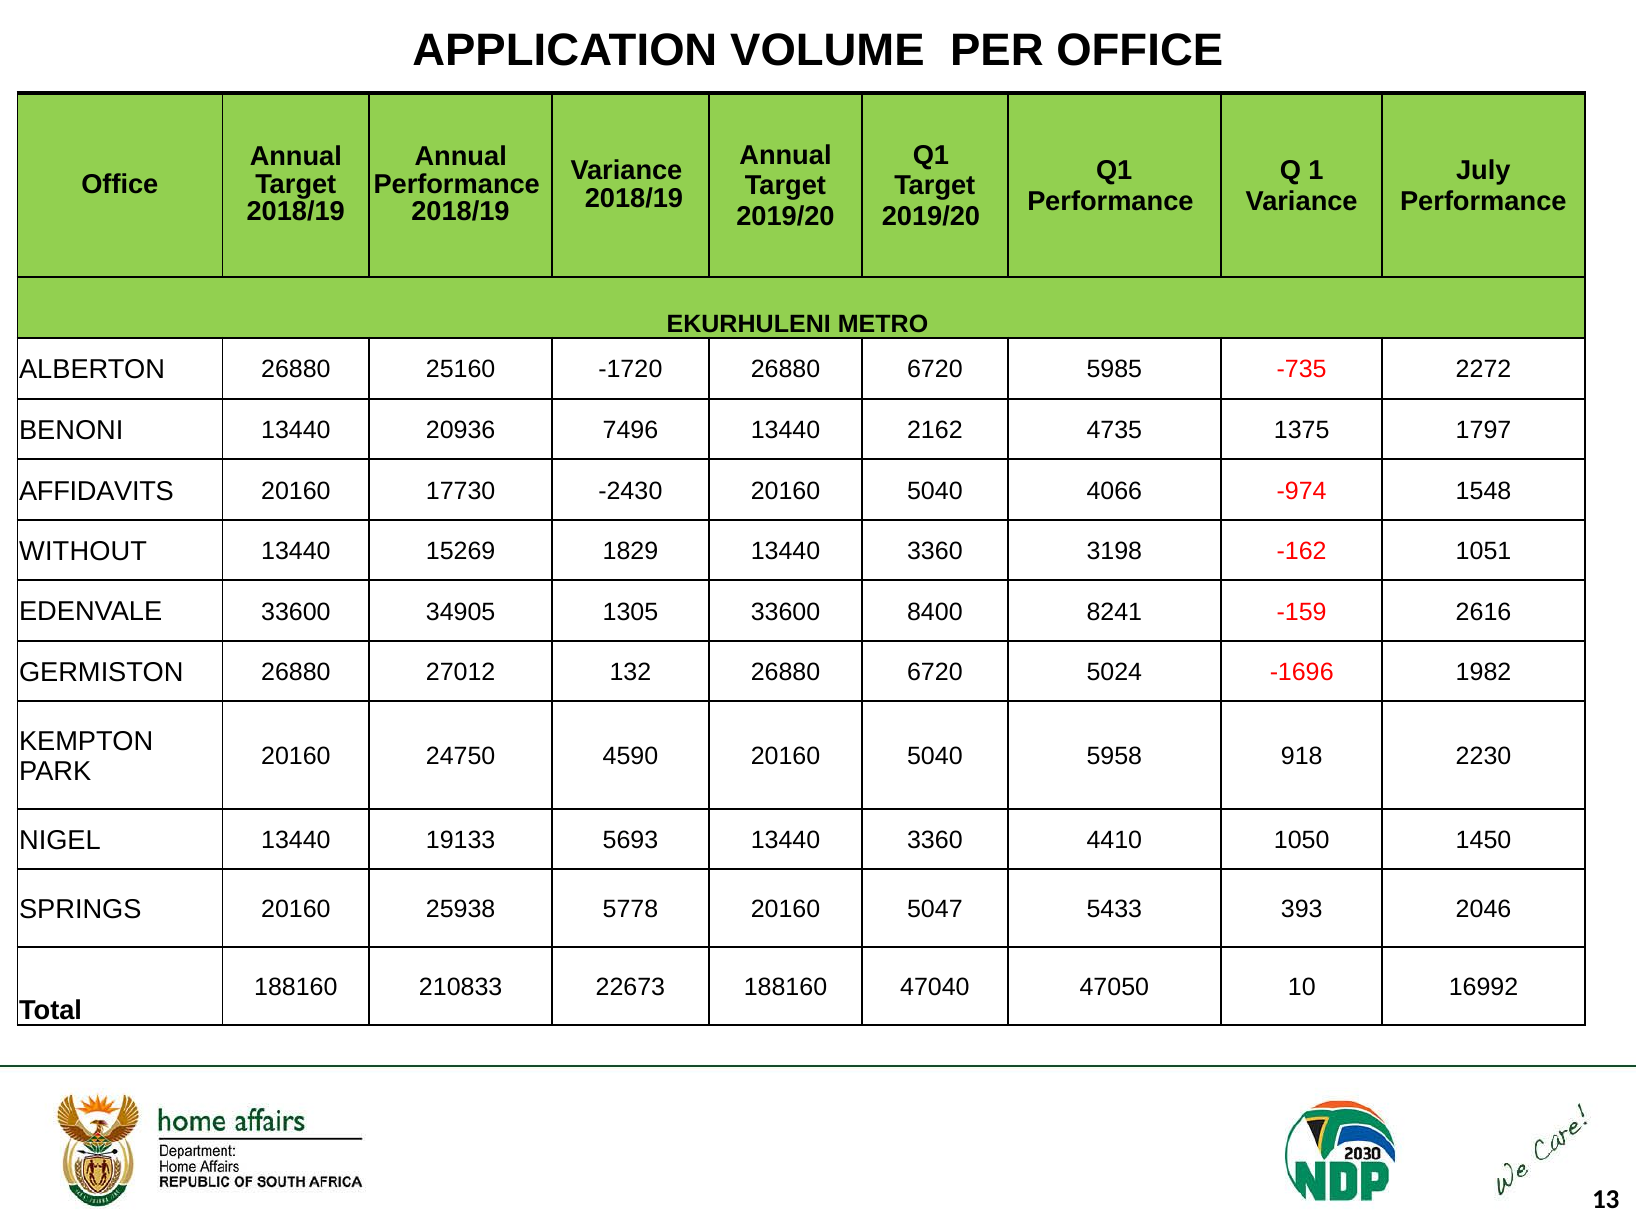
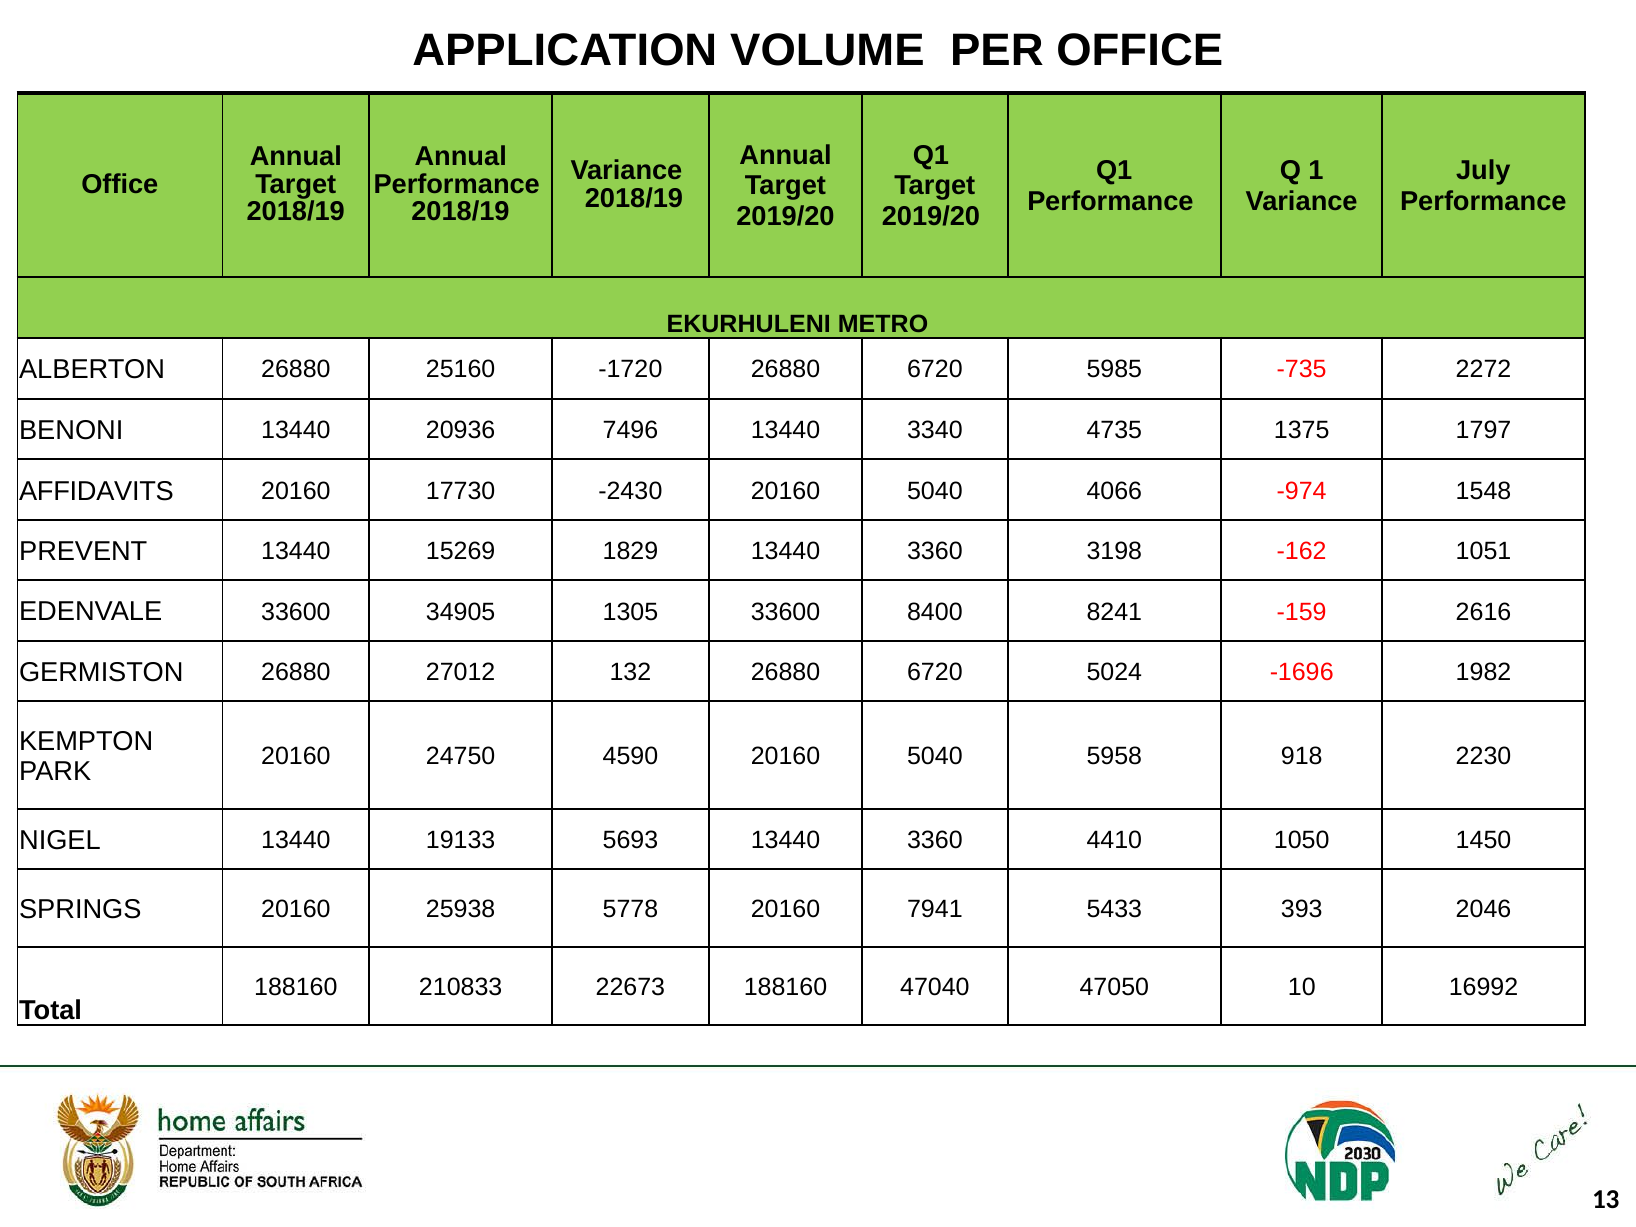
2162: 2162 -> 3340 (935, 431)
WITHOUT: WITHOUT -> PREVENT (83, 551)
5047: 5047 -> 7941 (935, 910)
